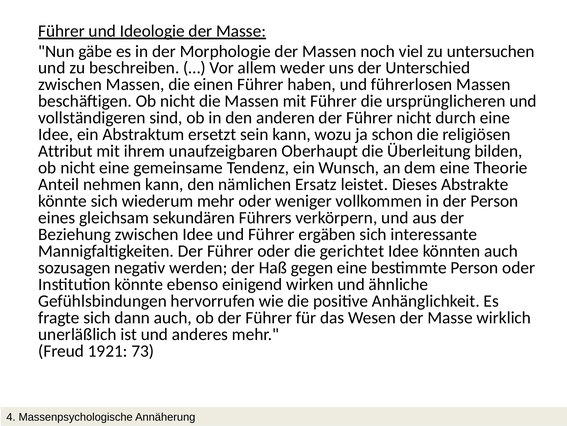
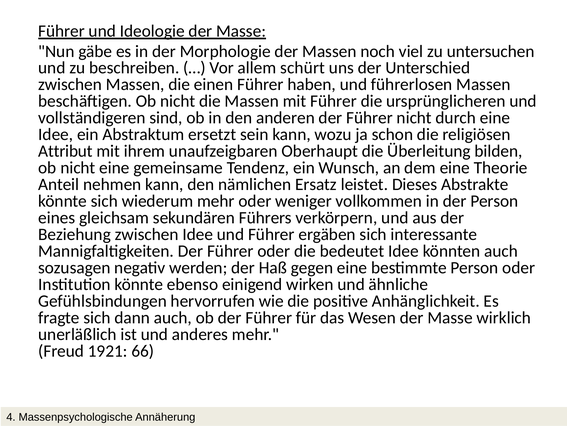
weder: weder -> schürt (303, 68)
gerichtet: gerichtet -> bedeutet (352, 251)
73: 73 -> 66 (143, 351)
